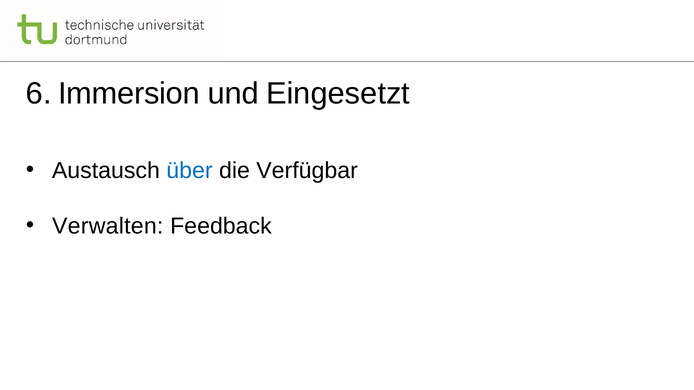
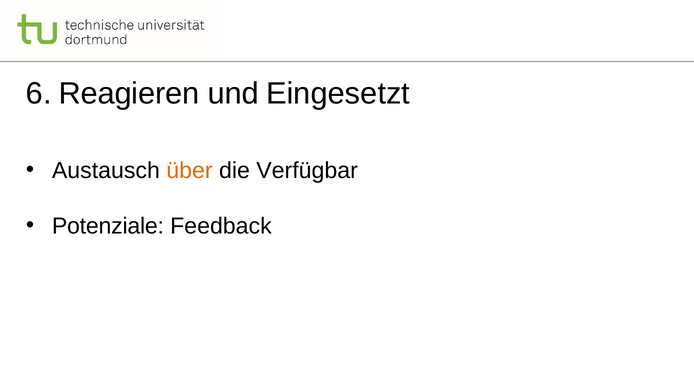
Immersion: Immersion -> Reagieren (129, 94)
über colour: blue -> orange (190, 171)
Verwalten: Verwalten -> Potenziale (108, 226)
